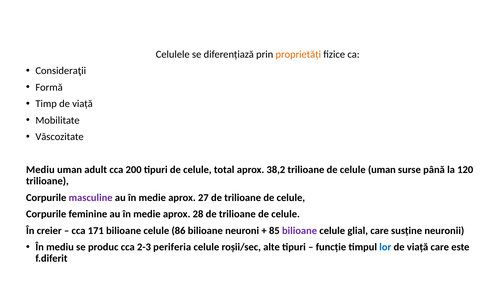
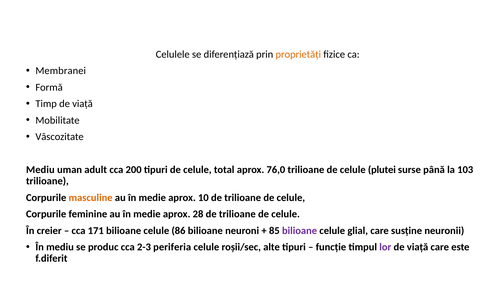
Consideraţii: Consideraţii -> Membranei (61, 71)
38,2: 38,2 -> 76,0 (276, 170)
celule uman: uman -> plutei (382, 170)
120: 120 -> 103 (465, 170)
masculine colour: purple -> orange (91, 198)
27: 27 -> 10 (203, 198)
lor colour: blue -> purple (385, 247)
